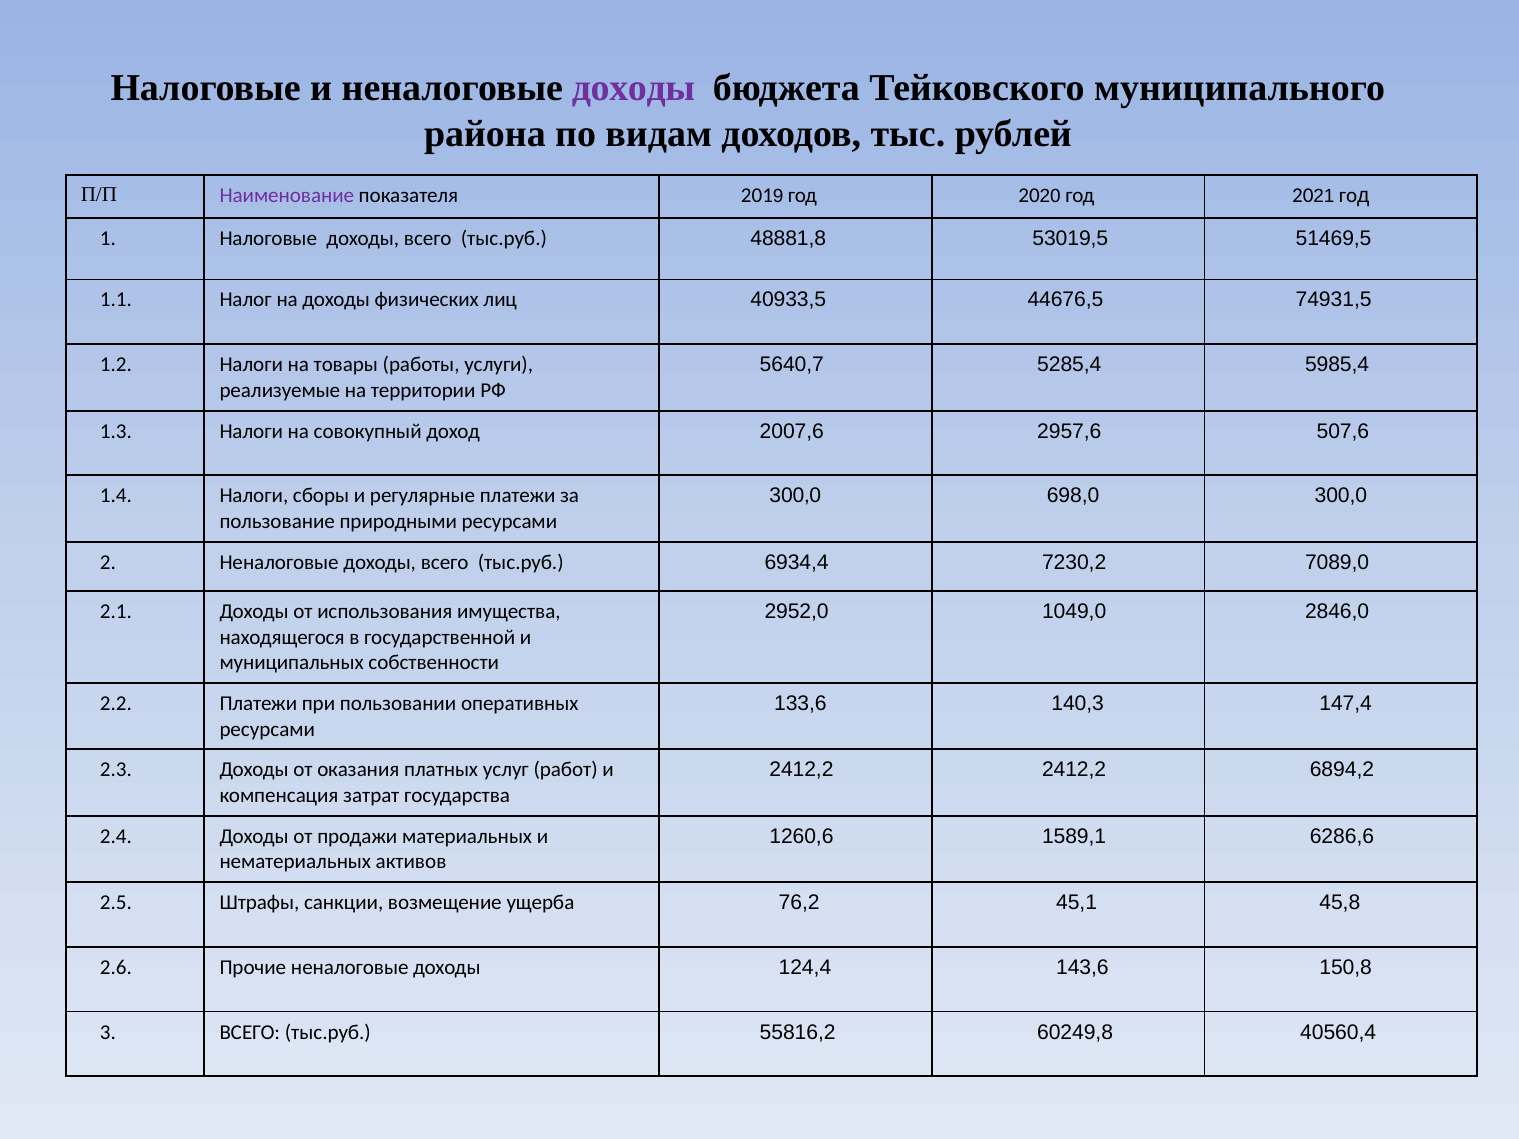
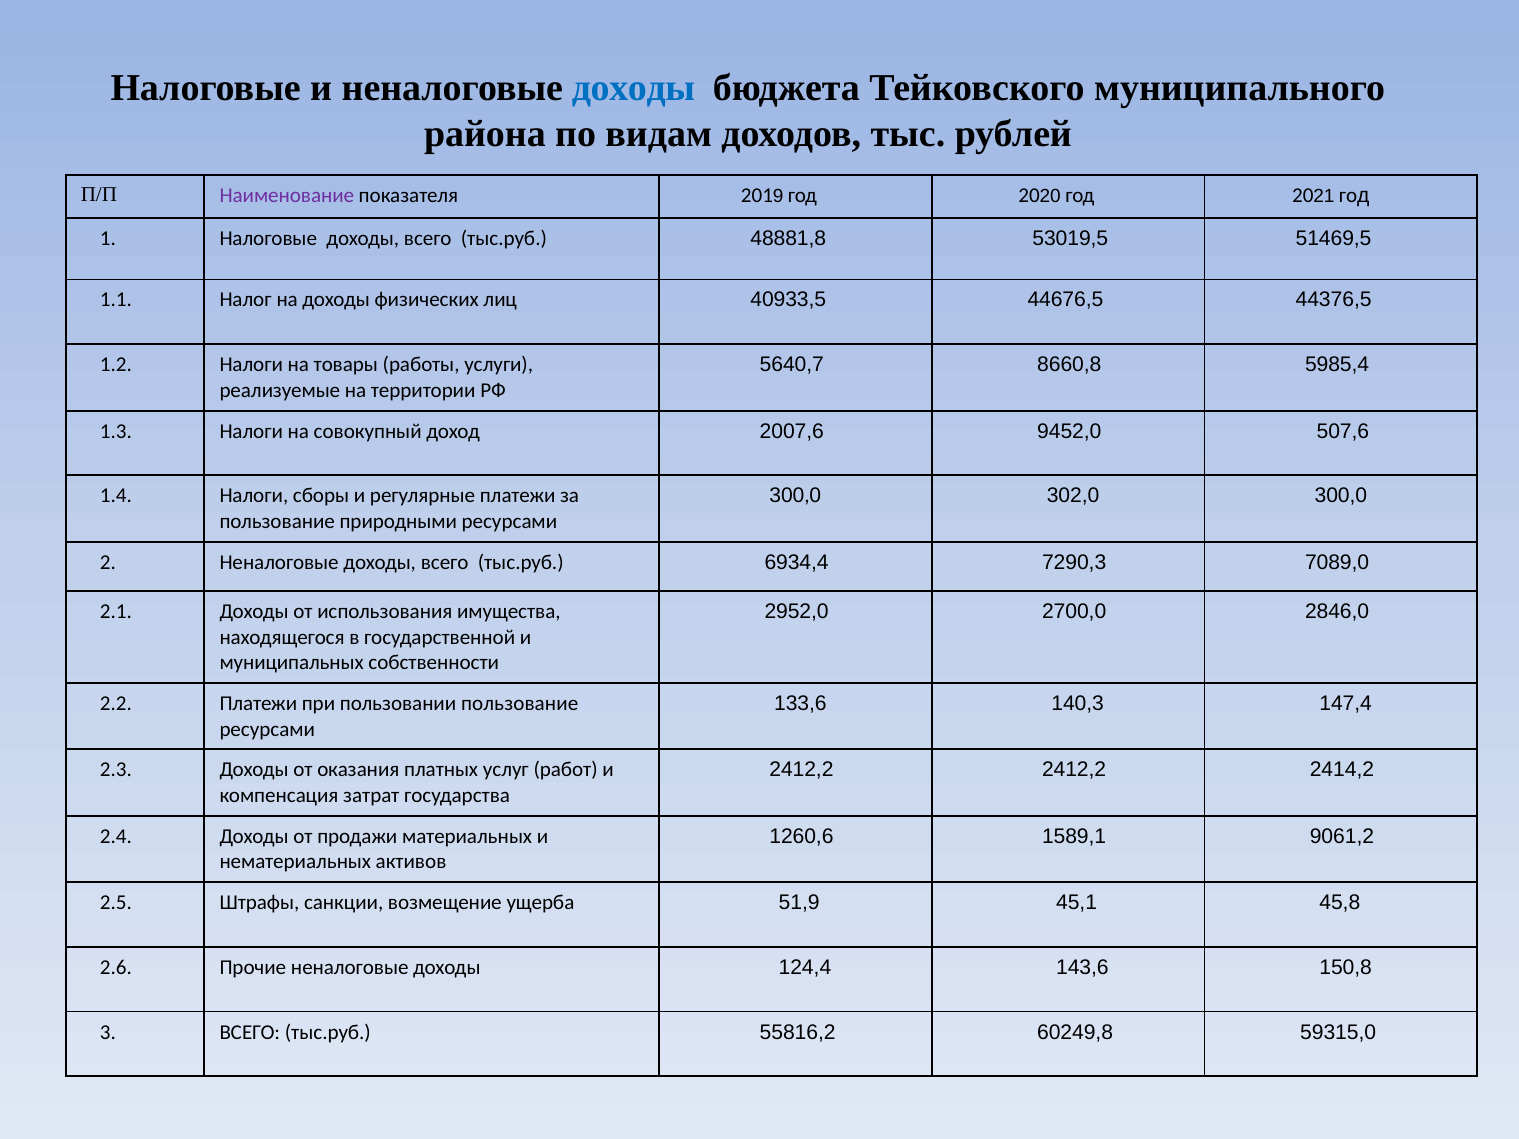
доходы colour: purple -> blue (633, 88)
74931,5: 74931,5 -> 44376,5 (1334, 300)
5285,4: 5285,4 -> 8660,8 (1069, 365)
2957,6: 2957,6 -> 9452,0 (1069, 431)
698,0: 698,0 -> 302,0 (1073, 496)
7230,2: 7230,2 -> 7290,3 (1074, 562)
1049,0: 1049,0 -> 2700,0 (1074, 612)
пользовании оперативных: оперативных -> пользование (520, 704)
6894,2: 6894,2 -> 2414,2 (1342, 770)
6286,6: 6286,6 -> 9061,2 (1342, 837)
76,2: 76,2 -> 51,9 (799, 903)
40560,4: 40560,4 -> 59315,0 (1338, 1032)
